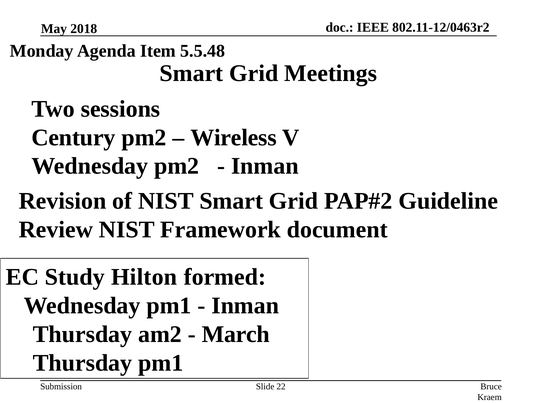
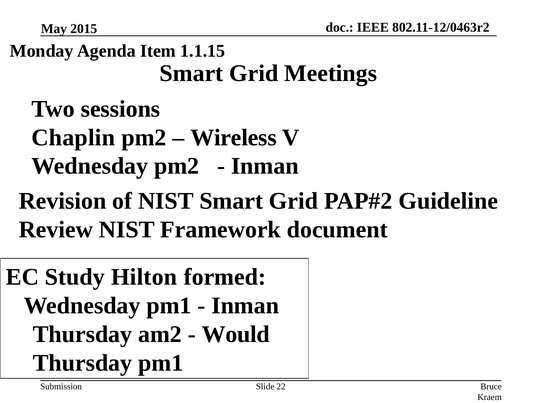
2018: 2018 -> 2015 (84, 29)
5.5.48: 5.5.48 -> 1.1.15 (203, 51)
Century: Century -> Chaplin (73, 137)
March: March -> Would (236, 334)
